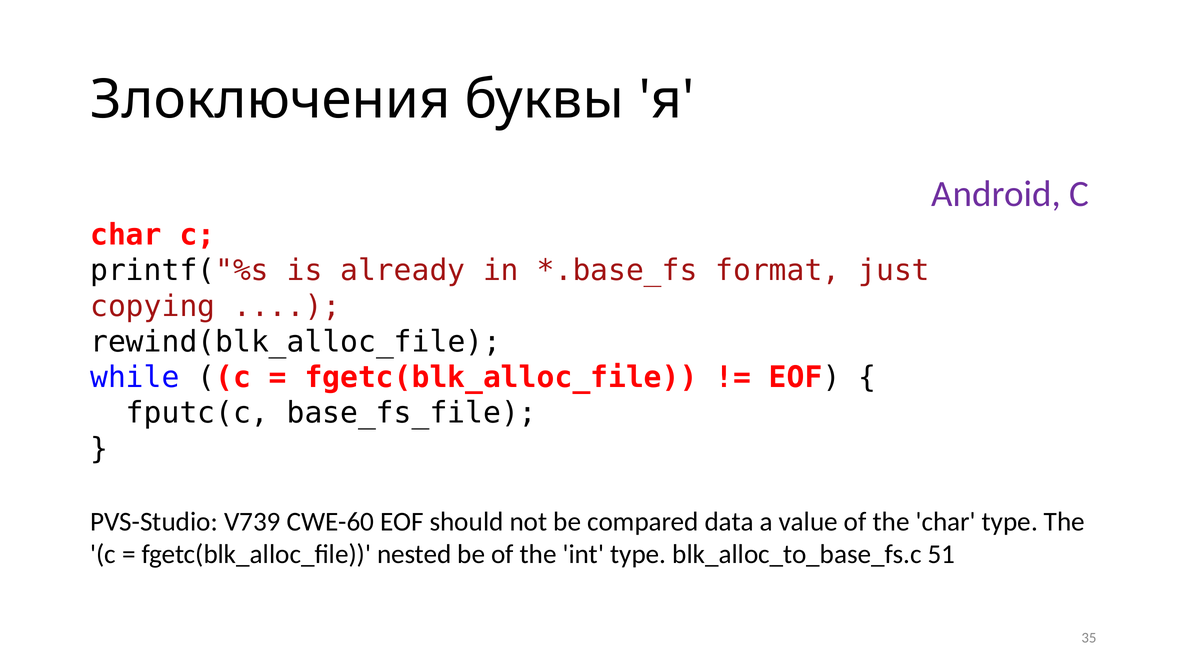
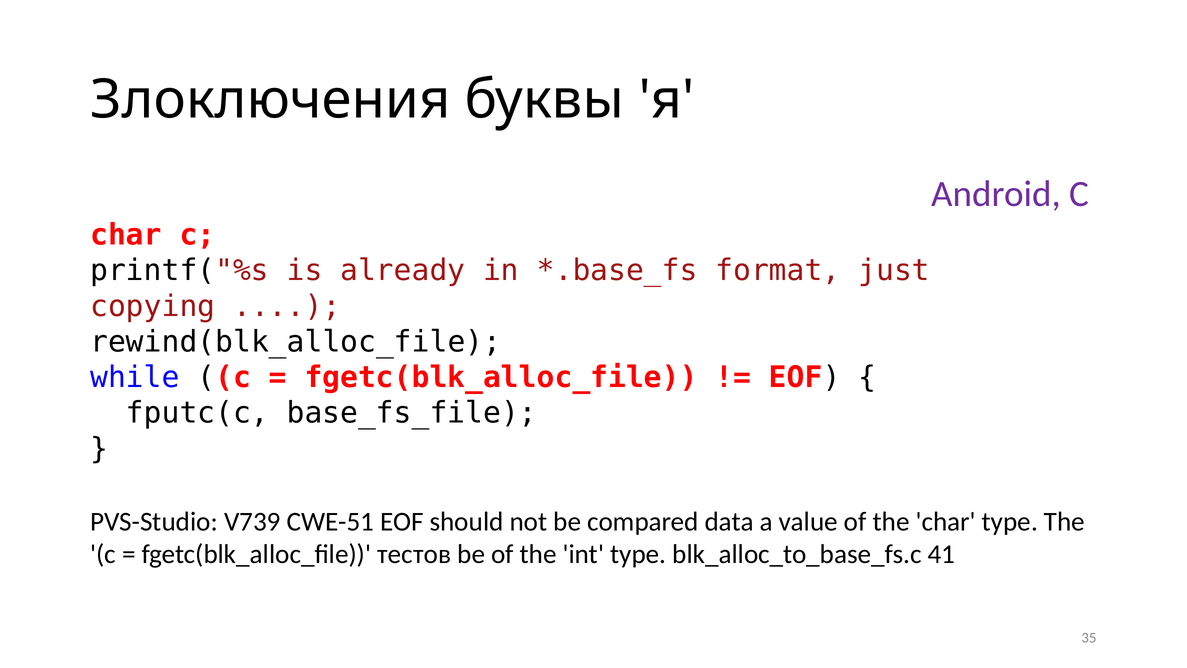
CWE-60: CWE-60 -> CWE-51 (330, 522)
nested: nested -> тестов (414, 554)
51: 51 -> 41 (941, 554)
